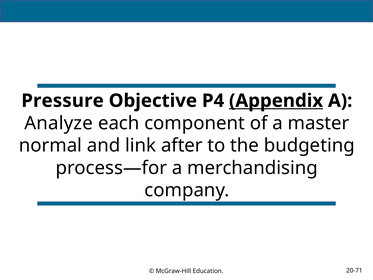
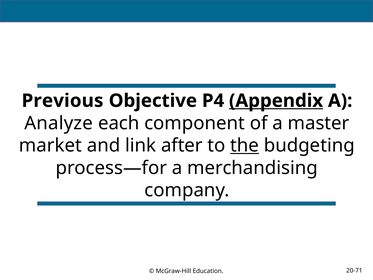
Pressure: Pressure -> Previous (63, 101)
normal: normal -> market (50, 145)
the underline: none -> present (245, 145)
